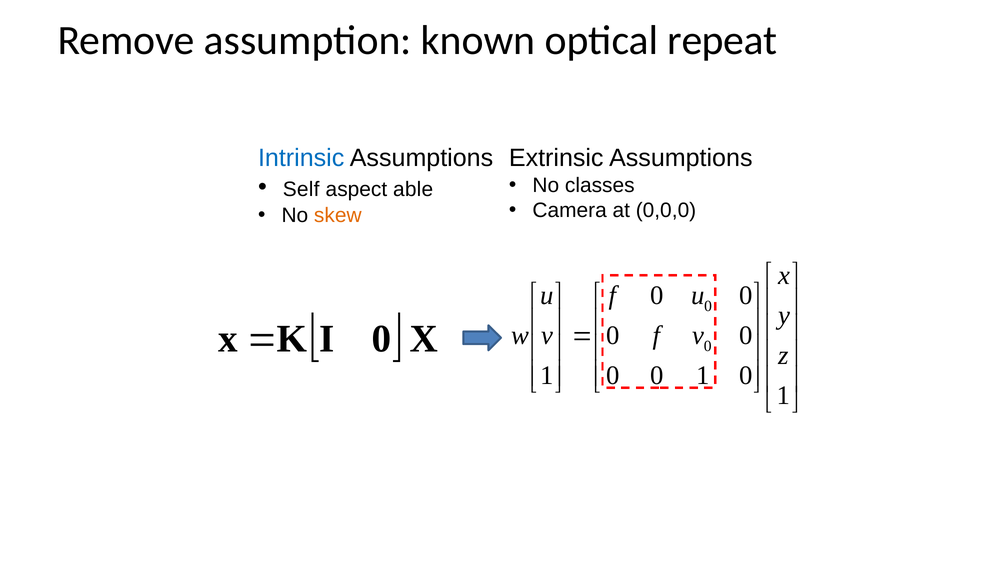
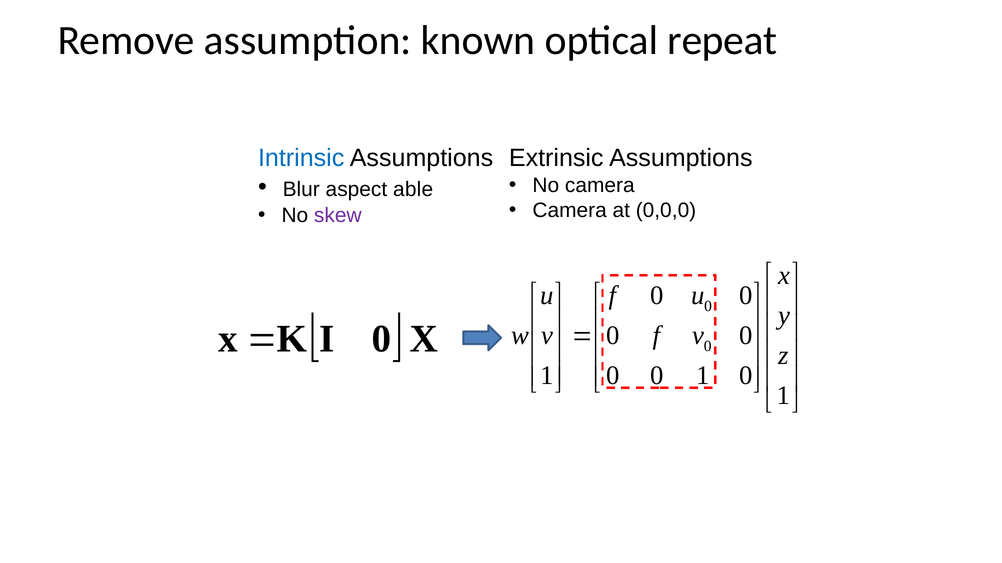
No classes: classes -> camera (600, 186)
Self: Self -> Blur (301, 190)
skew colour: orange -> purple (338, 216)
